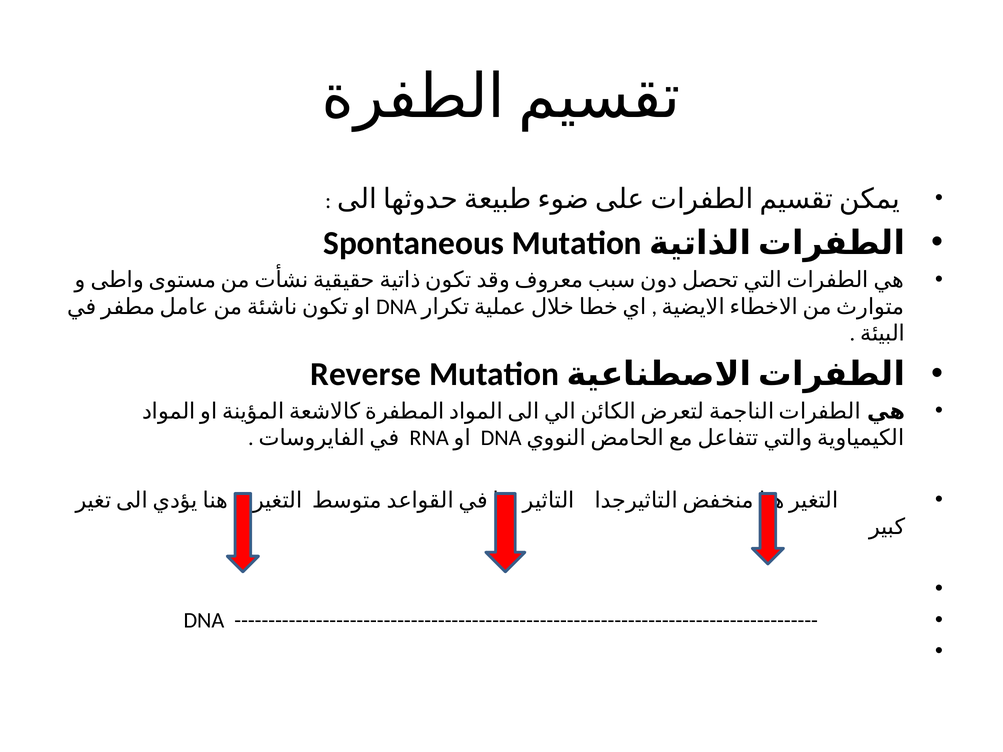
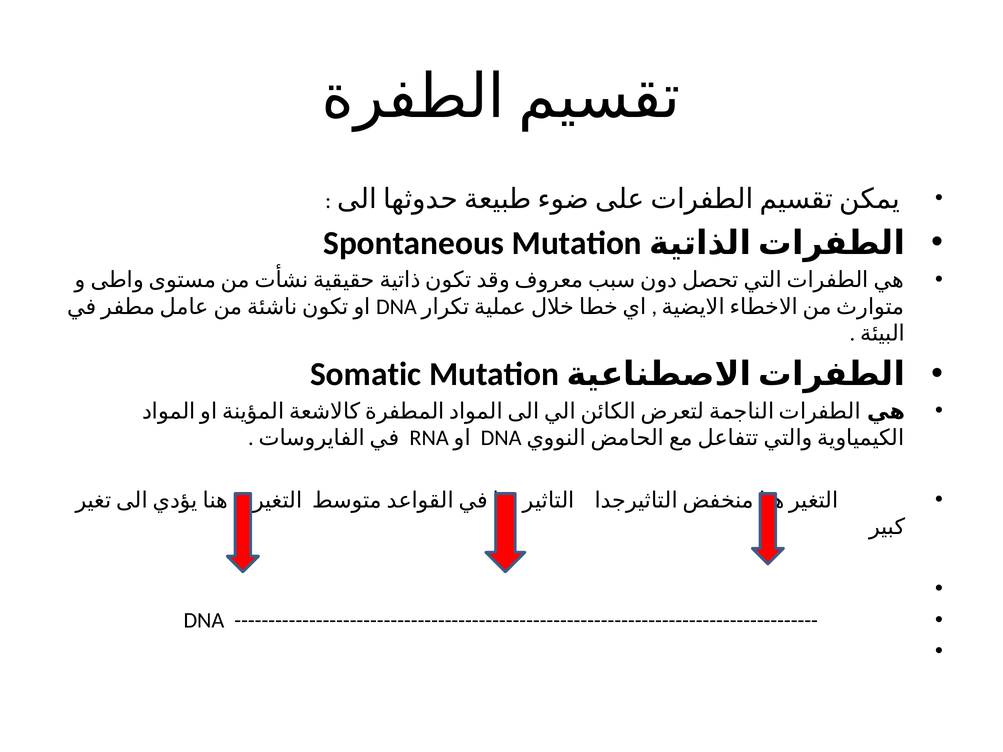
Reverse: Reverse -> Somatic (366, 374)
